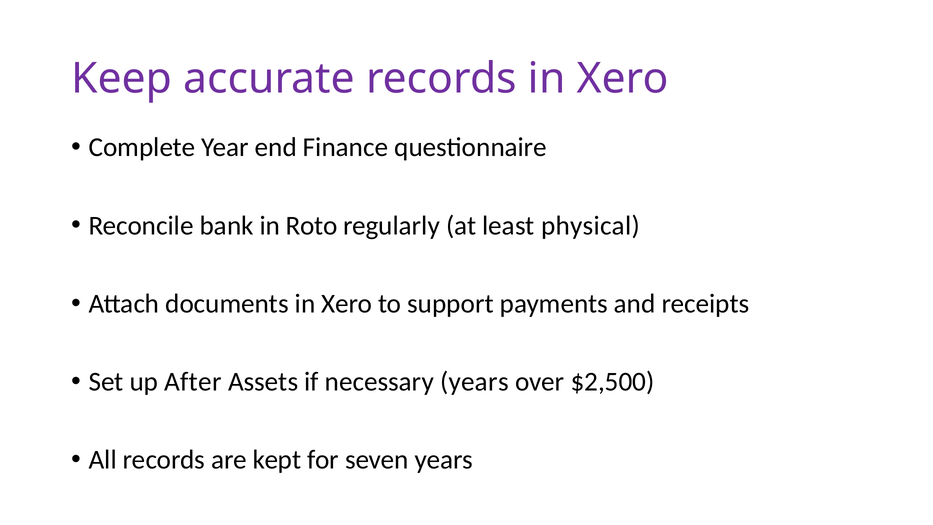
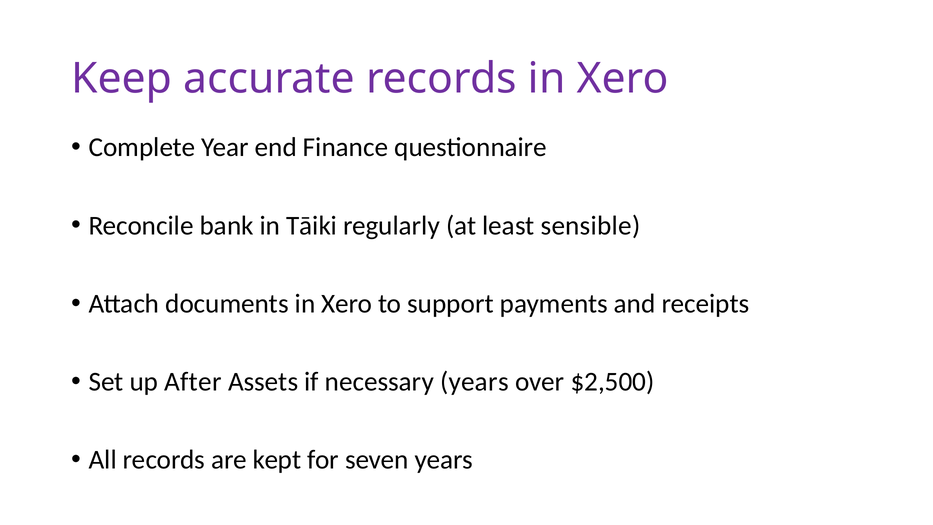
Roto: Roto -> Tāiki (312, 225)
physical: physical -> sensible (590, 225)
